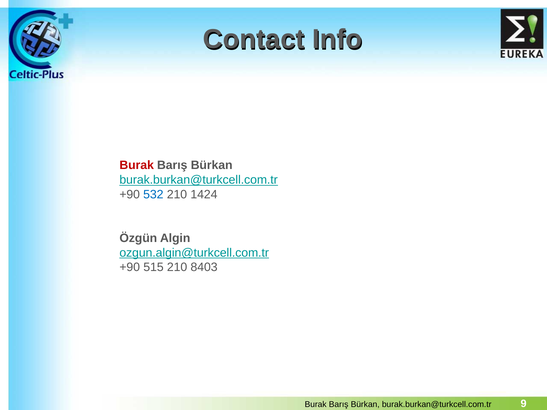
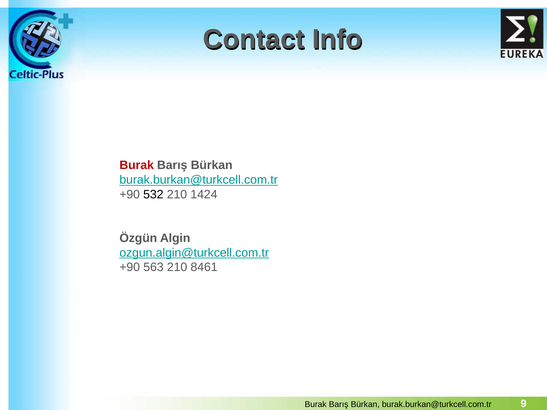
532 colour: blue -> black (153, 195)
515: 515 -> 563 (153, 267)
8403: 8403 -> 8461 (204, 267)
